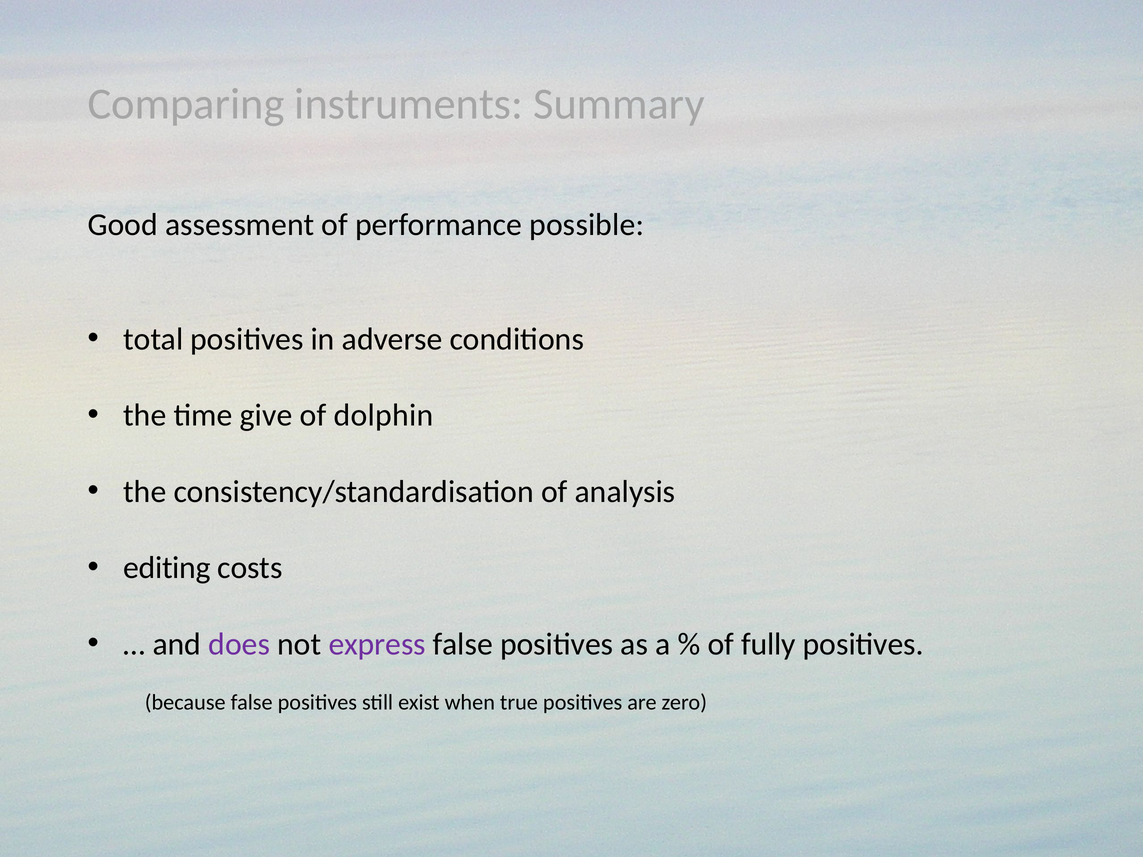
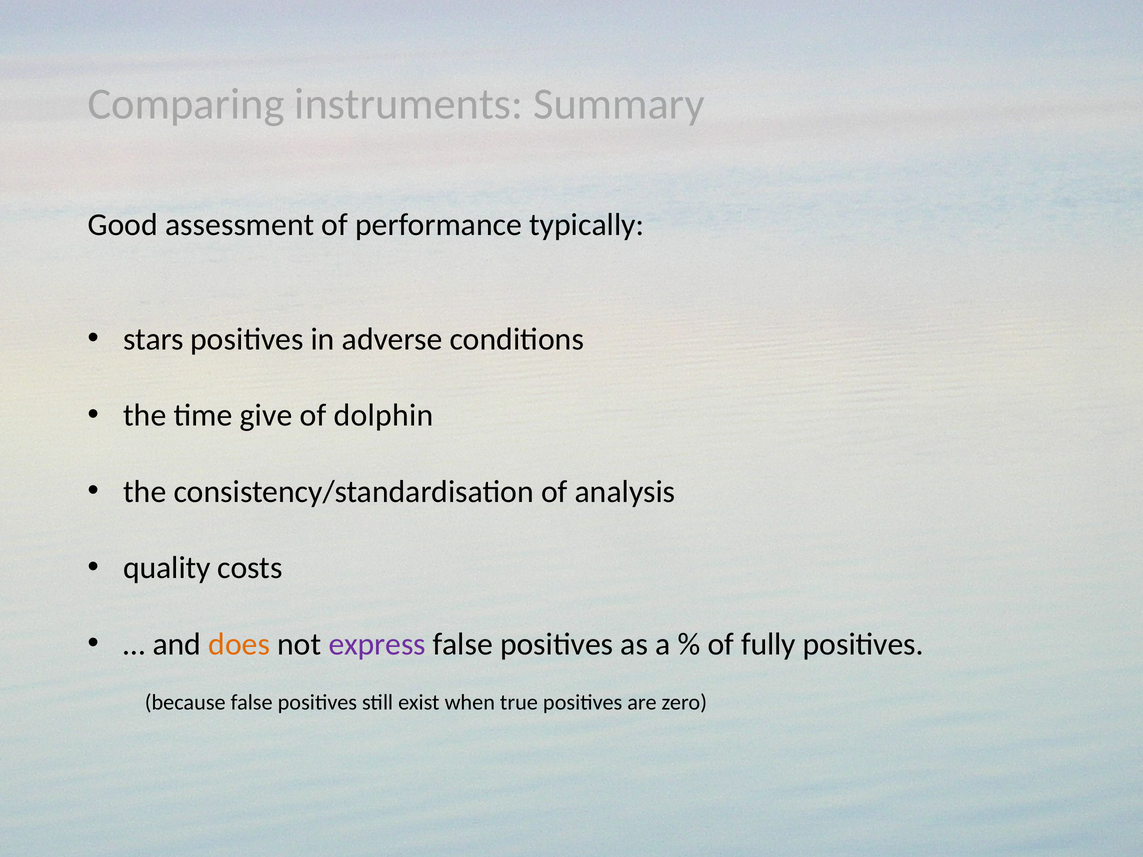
possible: possible -> typically (587, 225)
total: total -> stars (153, 339)
editing: editing -> quality (167, 568)
does colour: purple -> orange (239, 644)
